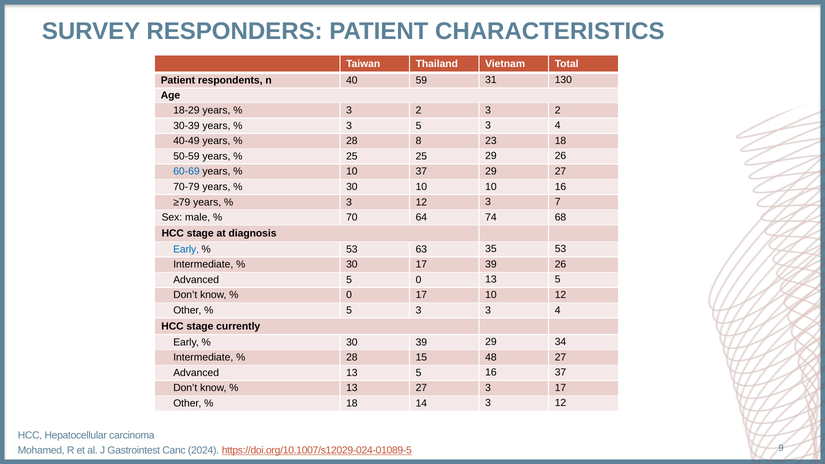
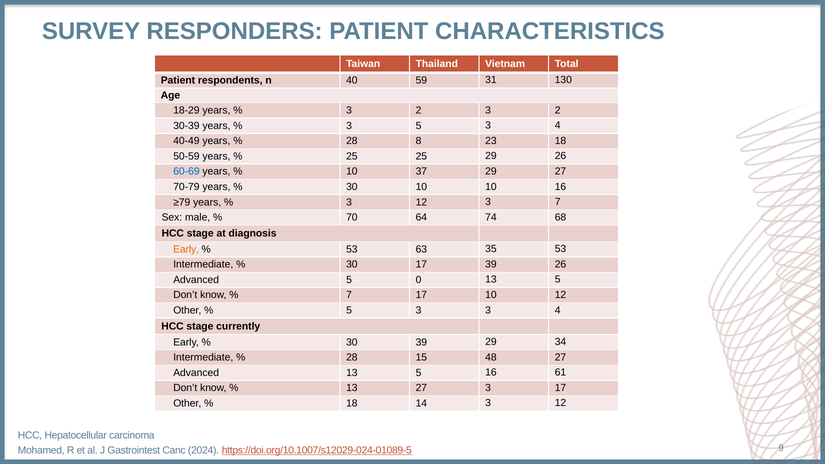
Early colour: blue -> orange (186, 249)
0: 0 -> 7 (349, 295)
16 37: 37 -> 61 (560, 373)
